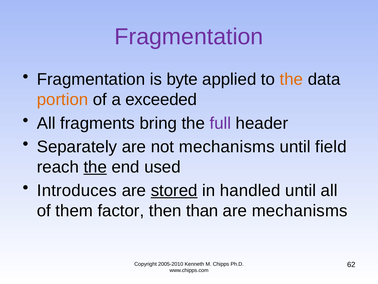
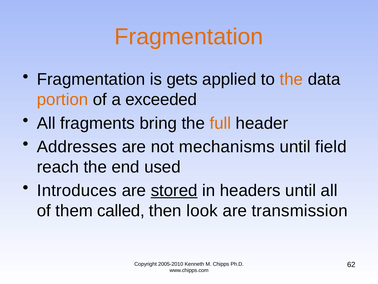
Fragmentation colour: purple -> orange (189, 37)
byte: byte -> gets (182, 79)
full colour: purple -> orange (220, 123)
Separately: Separately -> Addresses (77, 147)
the underline: present -> none (95, 167)
handled: handled -> headers (250, 190)
factor: factor -> called (121, 210)
than: than -> look (202, 210)
are mechanisms: mechanisms -> transmission (300, 210)
